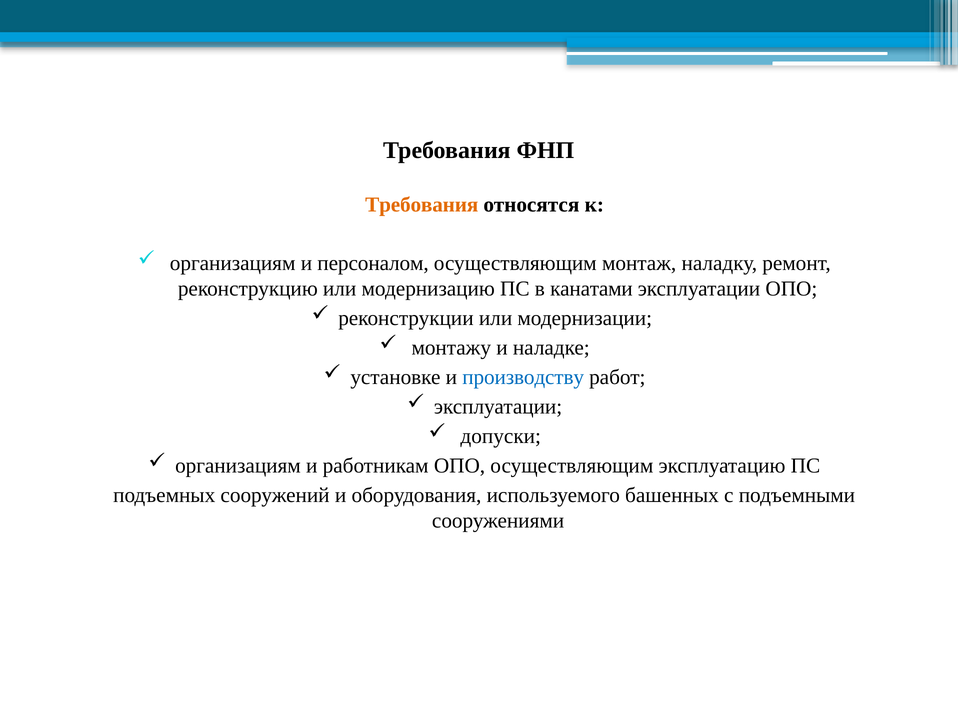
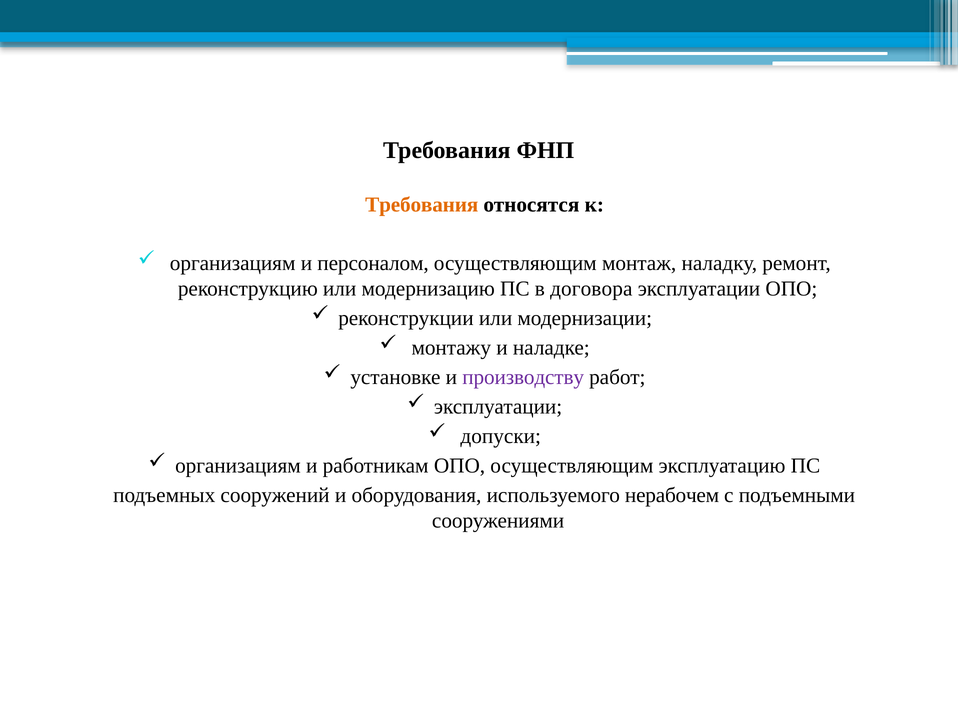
канатами: канатами -> договора (591, 289)
производству colour: blue -> purple (523, 378)
башенных: башенных -> нерабочем (672, 496)
